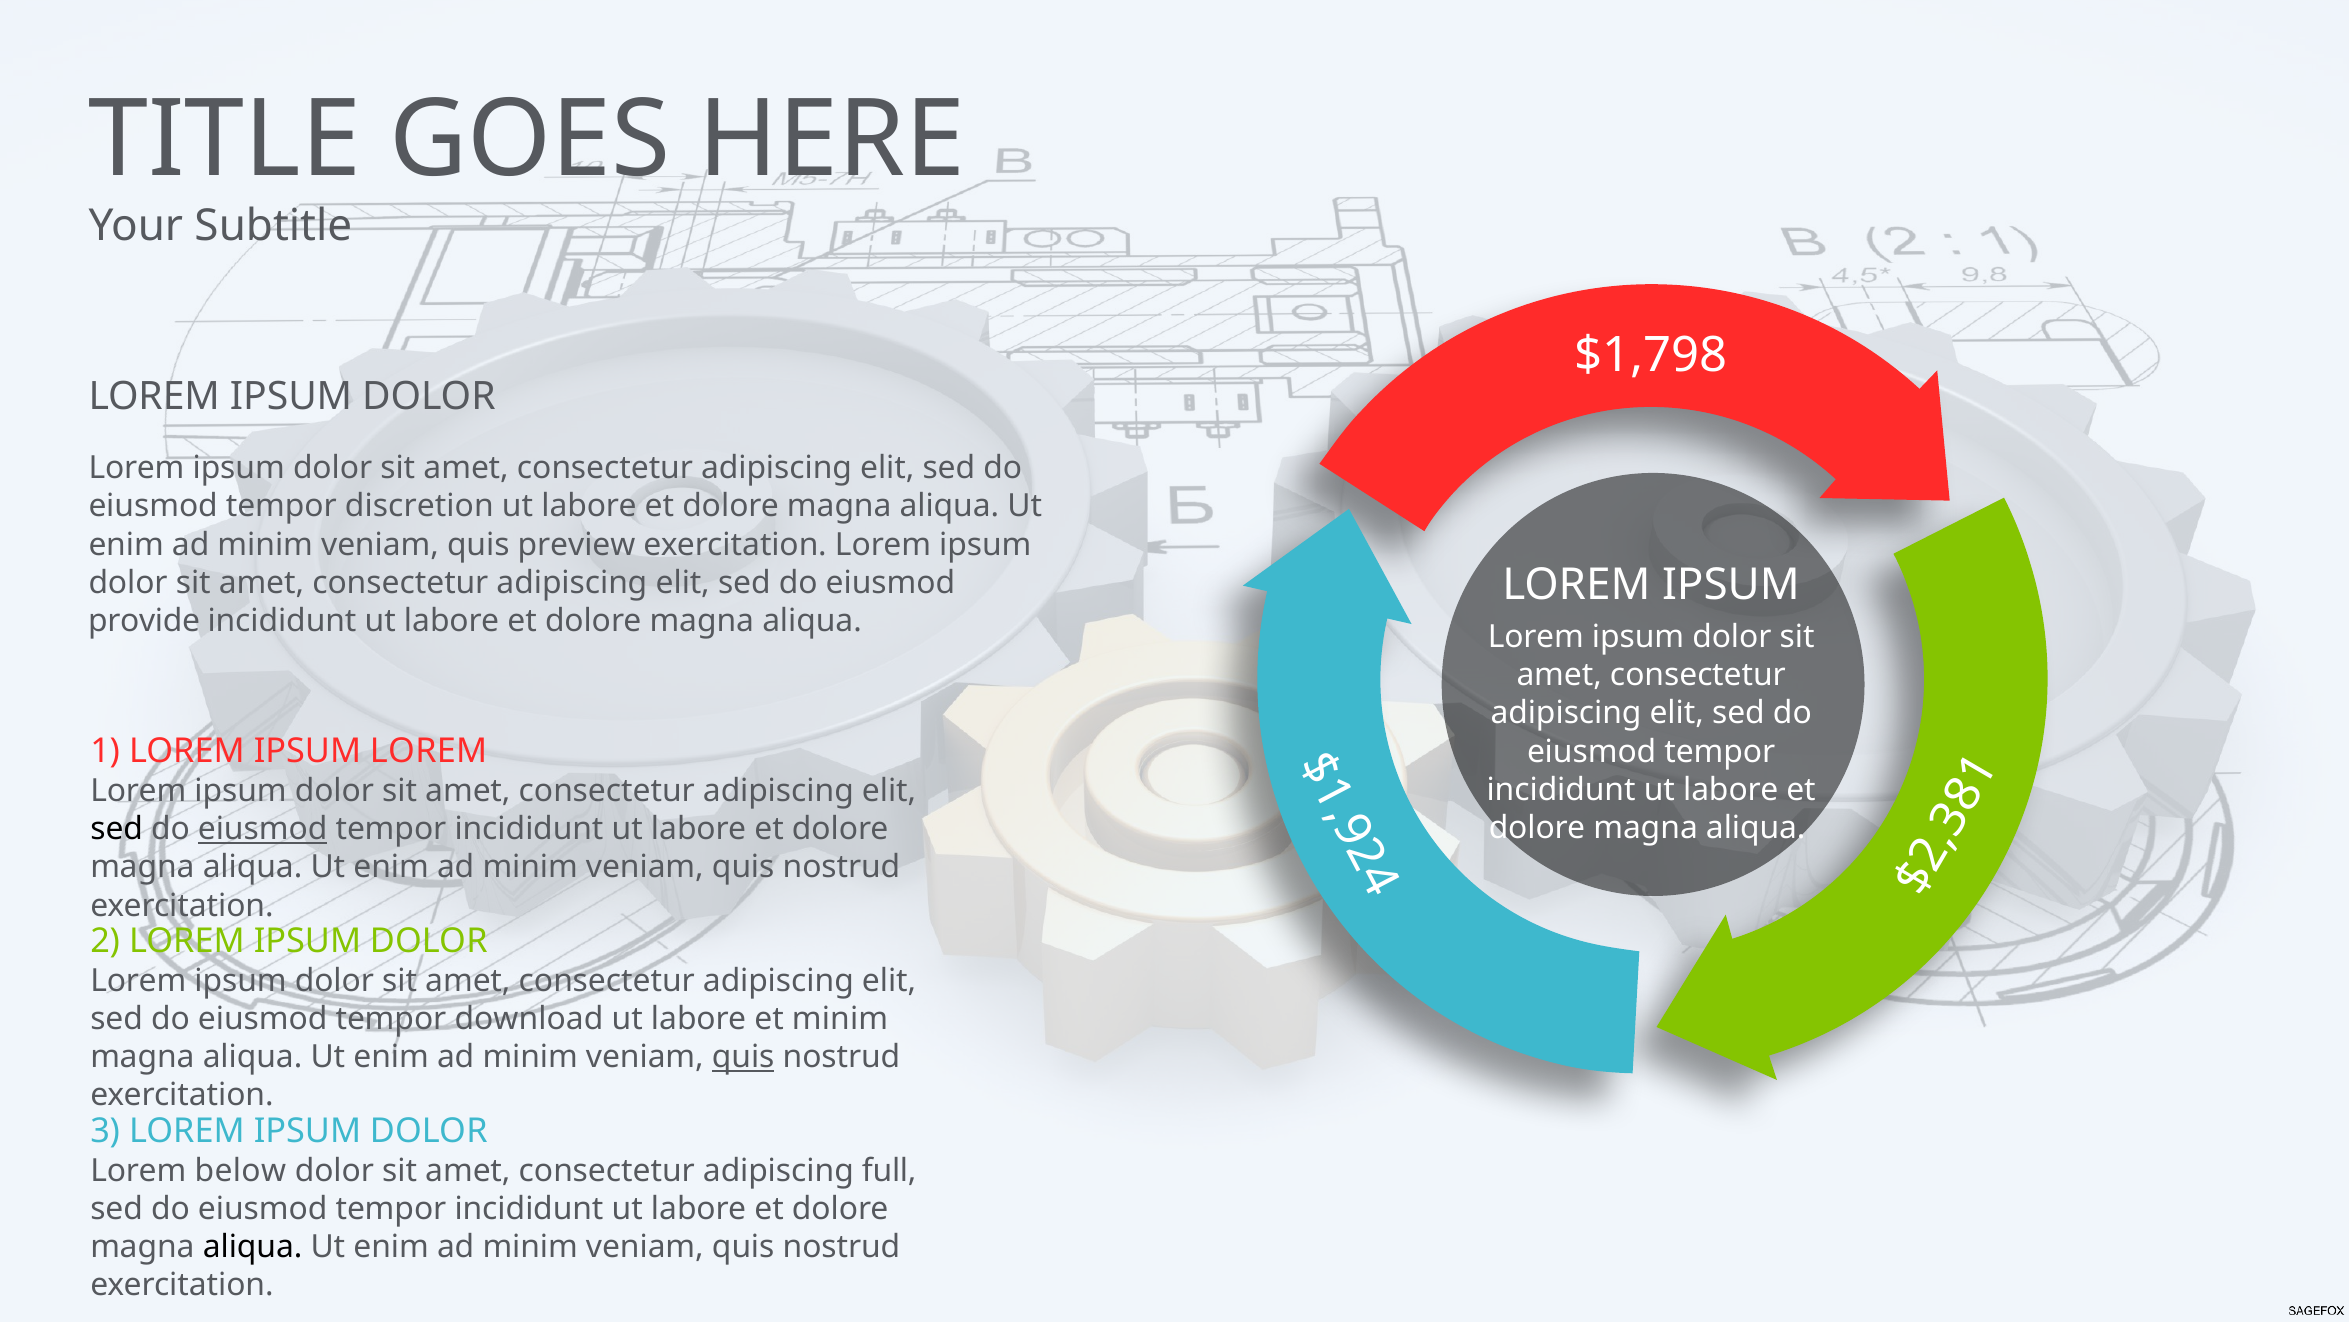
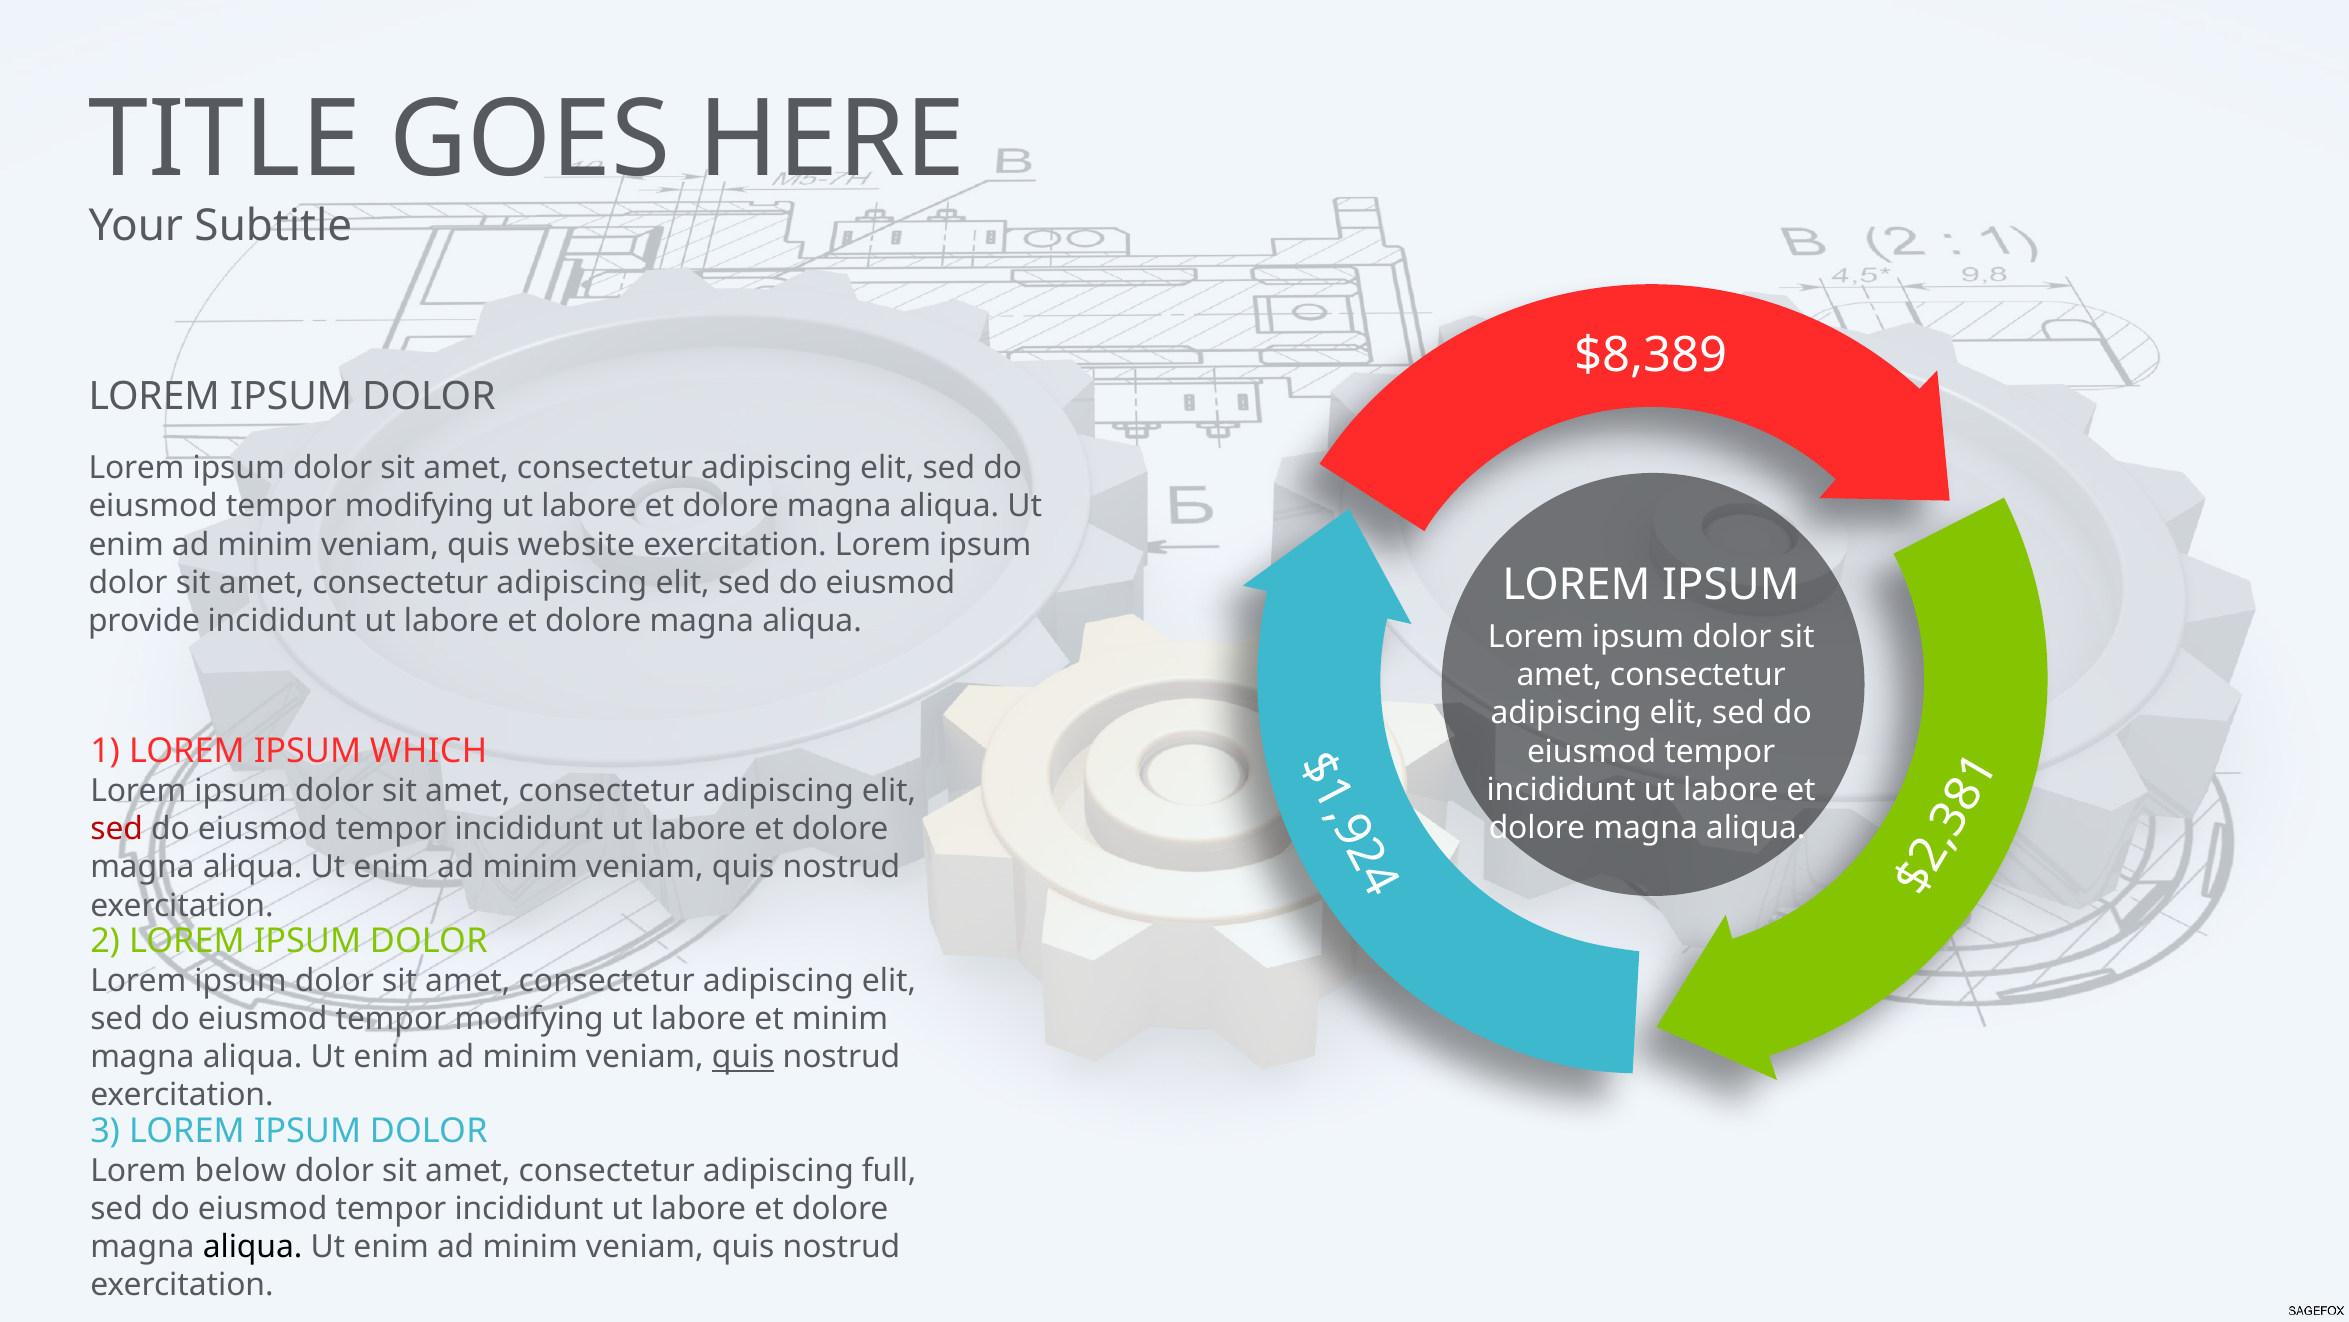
$1,798: $1,798 -> $8,389 (1651, 355)
discretion: discretion -> modifying (420, 506)
preview: preview -> website (576, 544)
1 LOREM IPSUM LOREM: LOREM -> WHICH (429, 751)
sed colour: black -> red (117, 829)
eiusmod underline: present -> none (263, 829)
download: download -> modifying (529, 1018)
